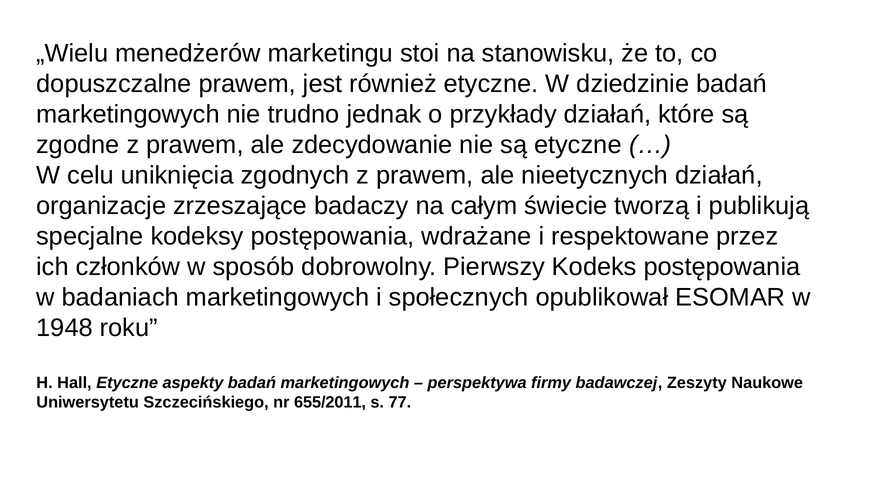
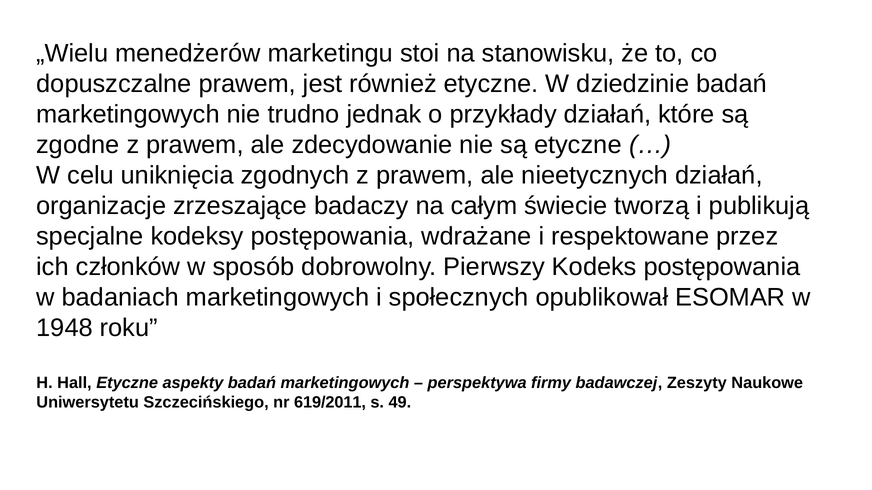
655/2011: 655/2011 -> 619/2011 (330, 403)
77: 77 -> 49 (400, 403)
